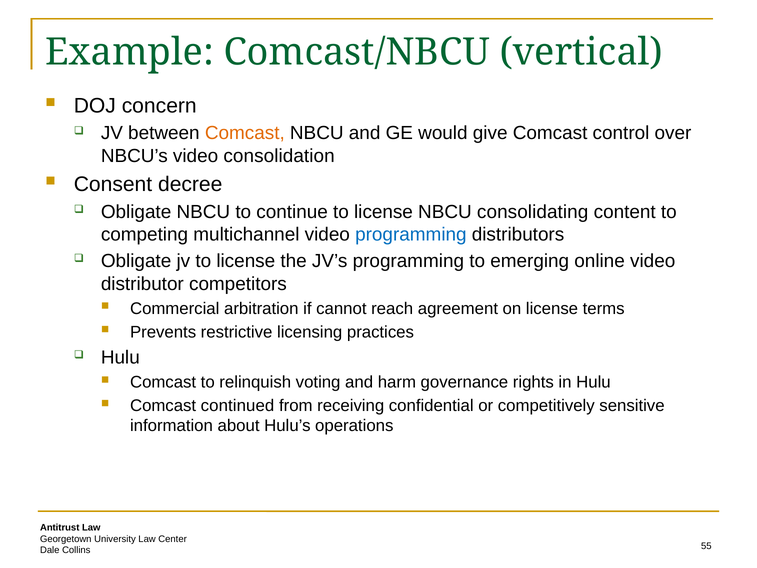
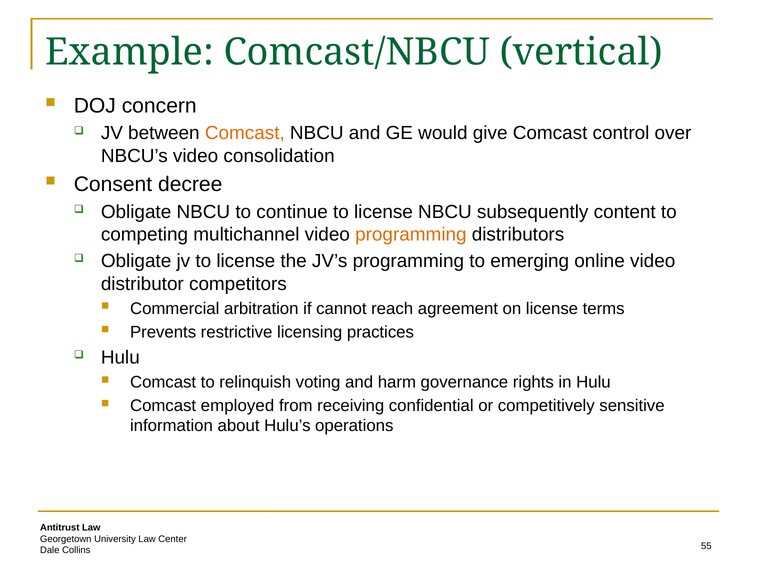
consolidating: consolidating -> subsequently (533, 212)
programming colour: blue -> orange (411, 235)
continued: continued -> employed (238, 405)
